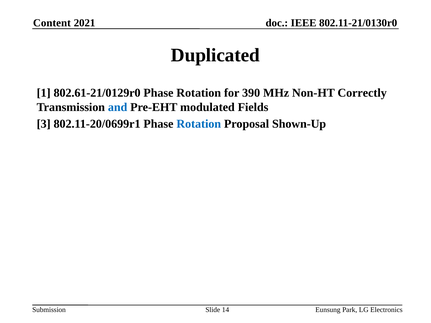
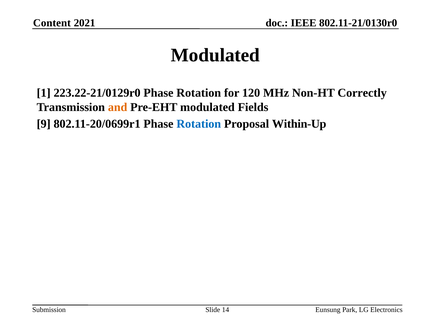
Duplicated: Duplicated -> Modulated (215, 55)
802.61-21/0129r0: 802.61-21/0129r0 -> 223.22-21/0129r0 (97, 93)
390: 390 -> 120 (251, 93)
and colour: blue -> orange (118, 107)
3: 3 -> 9 (44, 124)
Shown-Up: Shown-Up -> Within-Up (299, 124)
